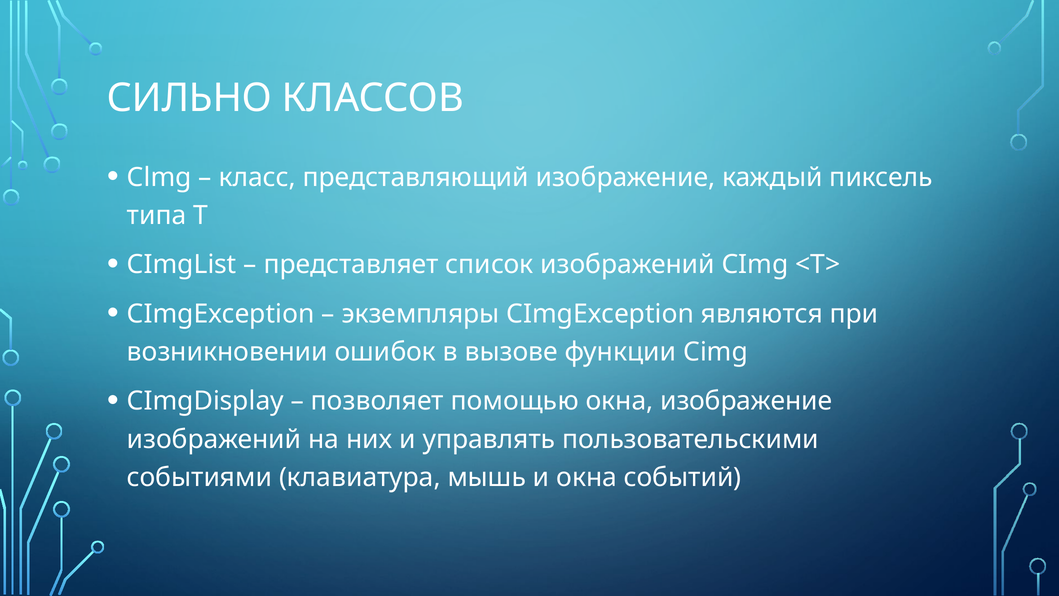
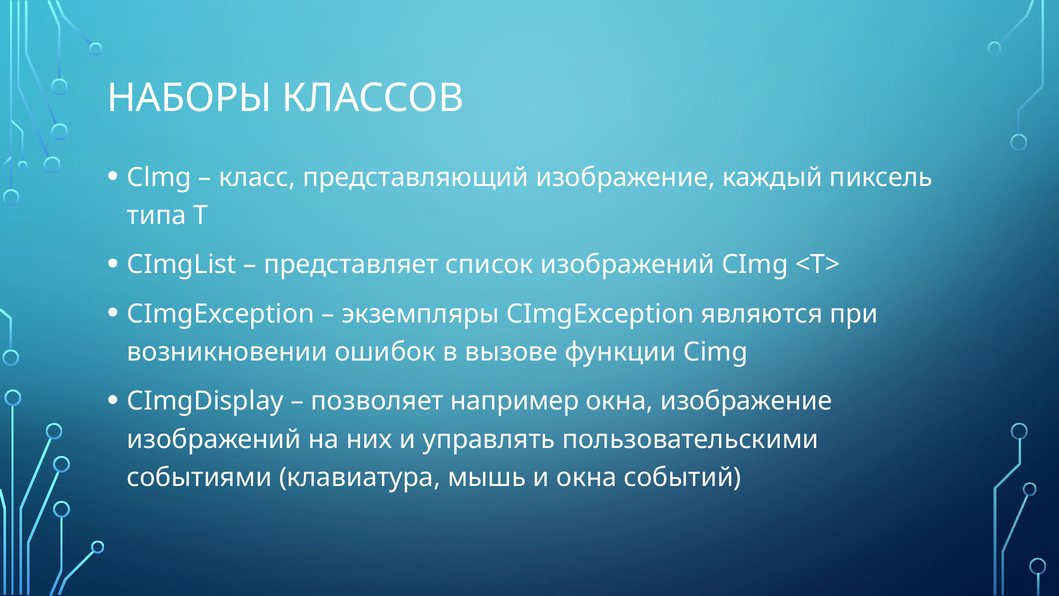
СИЛЬНО: СИЛЬНО -> НАБОРЫ (189, 98)
помощью: помощью -> например (515, 401)
